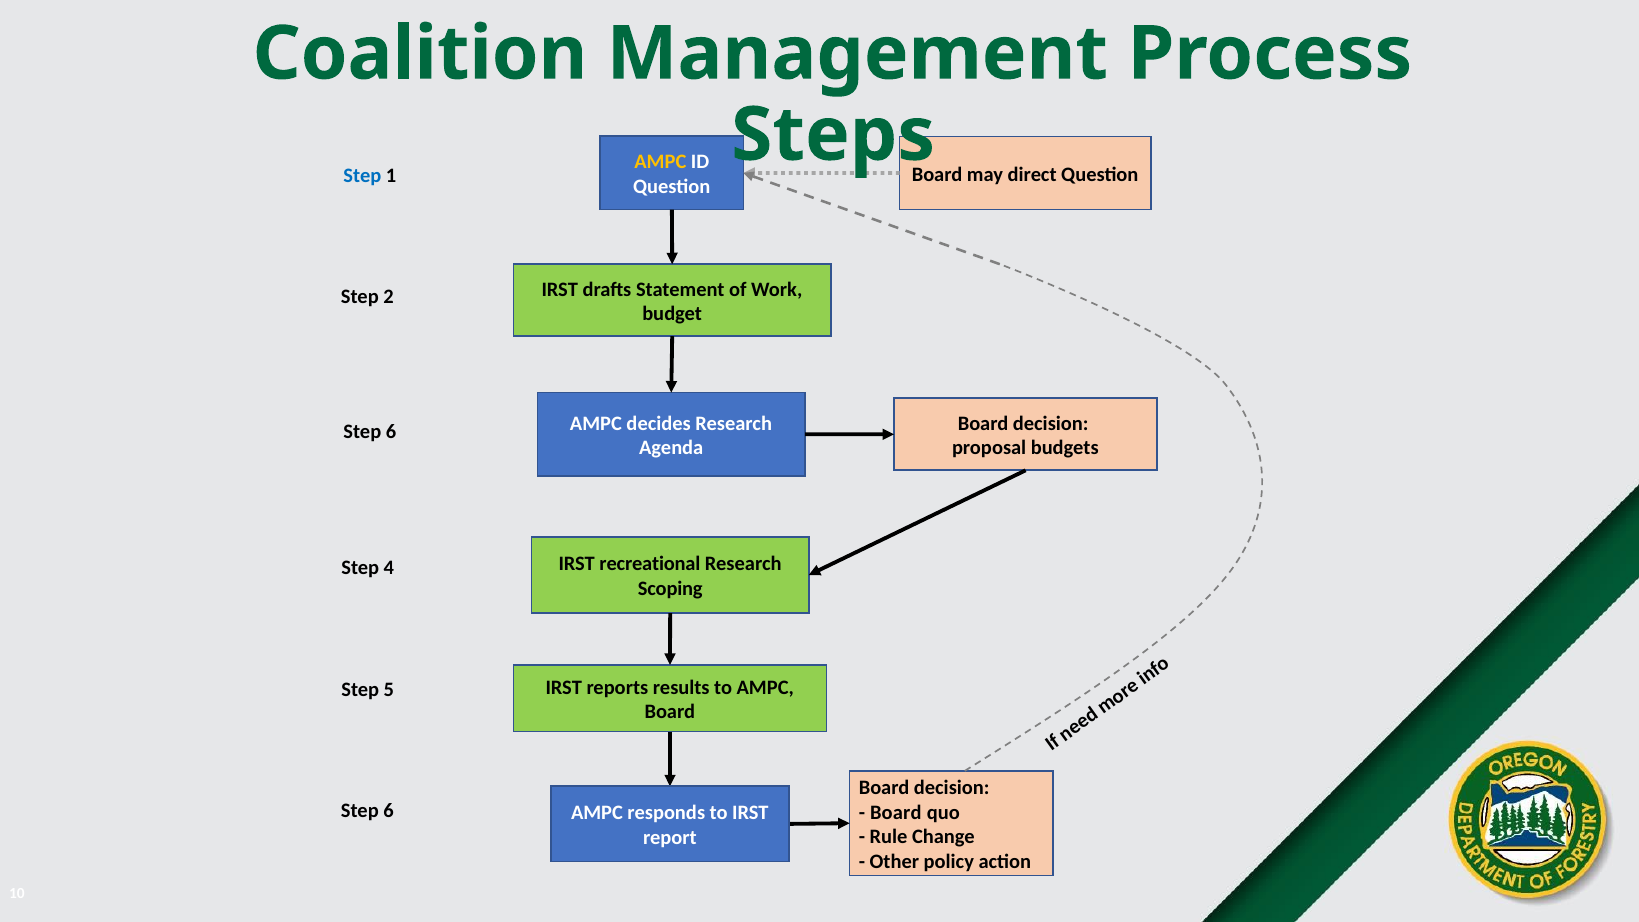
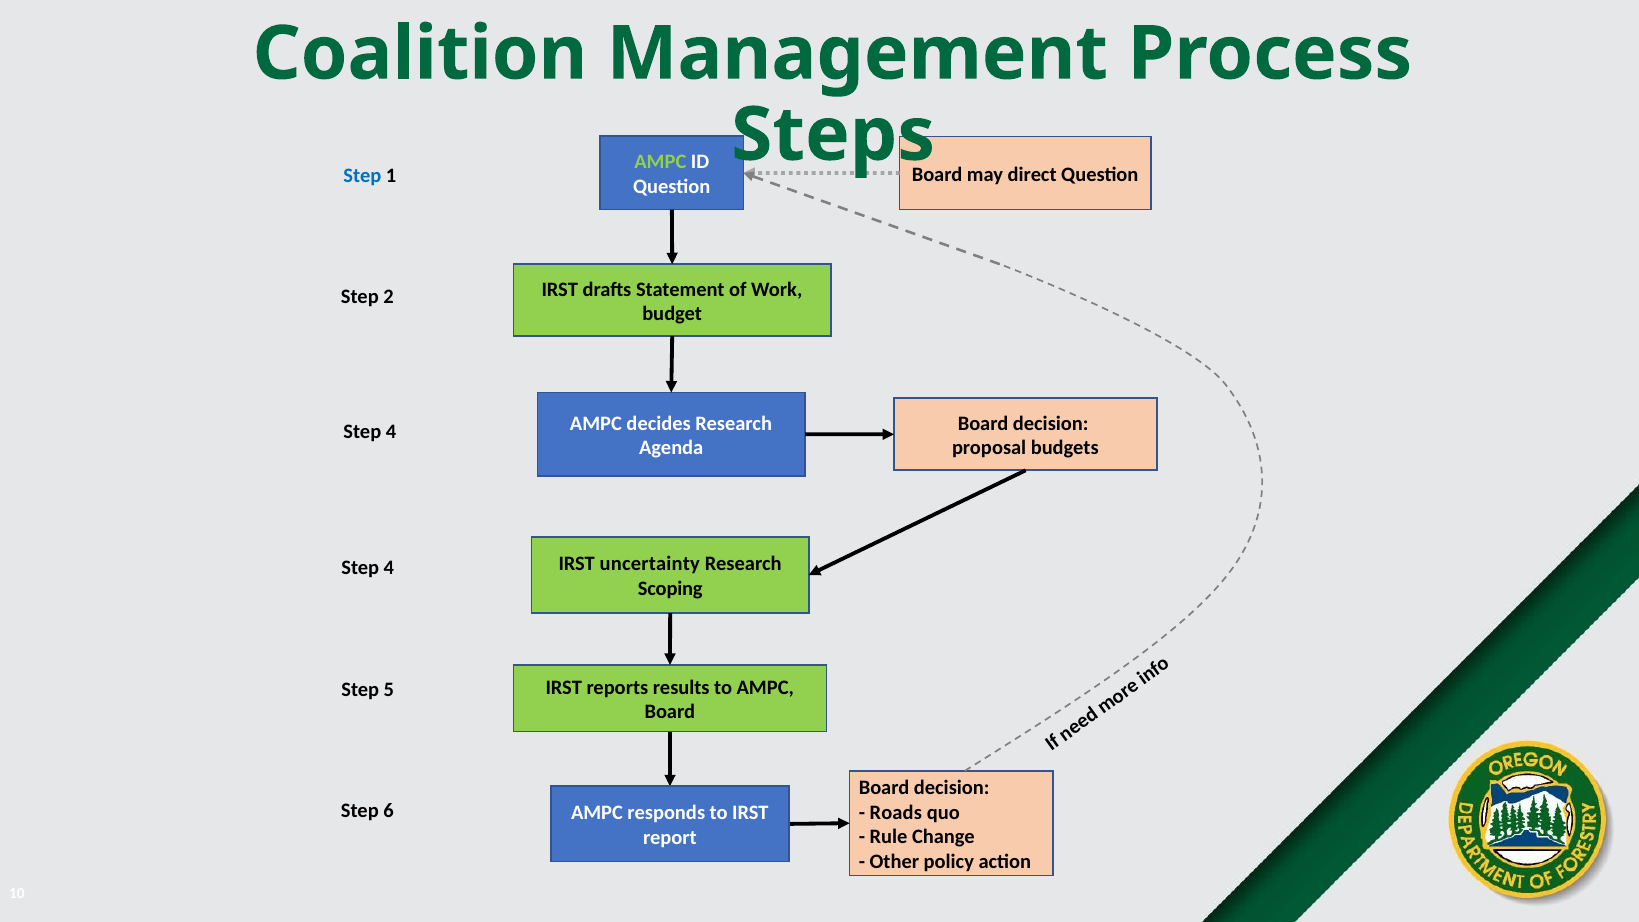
AMPC colour: yellow -> light green (660, 162)
6: 6 -> 4 (391, 432)
recreational: recreational -> uncertainty (650, 564)
Board: Board -> Roads (896, 812)
